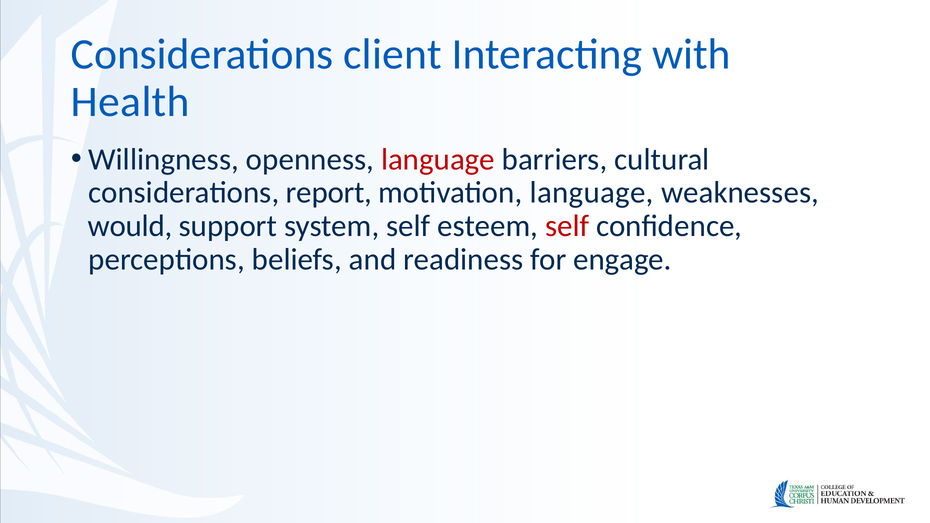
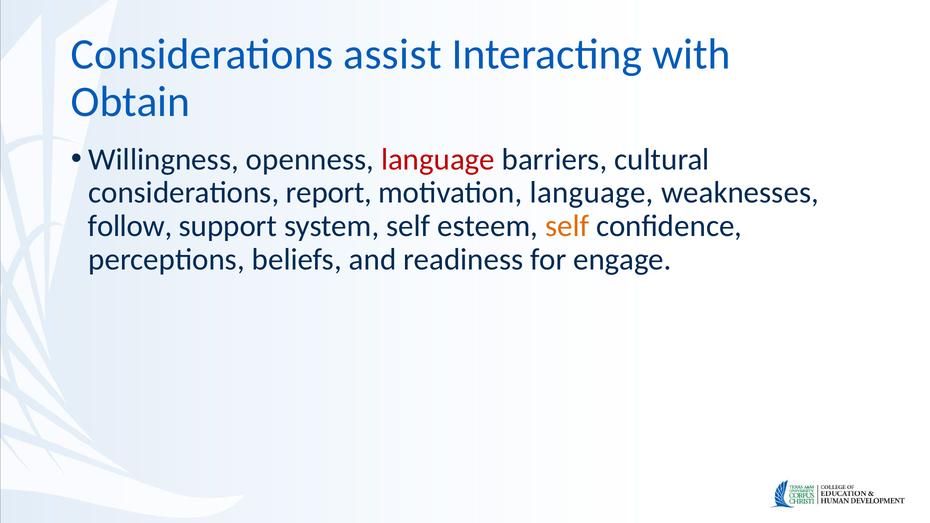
client: client -> assist (392, 55)
Health: Health -> Obtain (130, 102)
would: would -> follow (130, 226)
self colour: red -> orange (567, 226)
